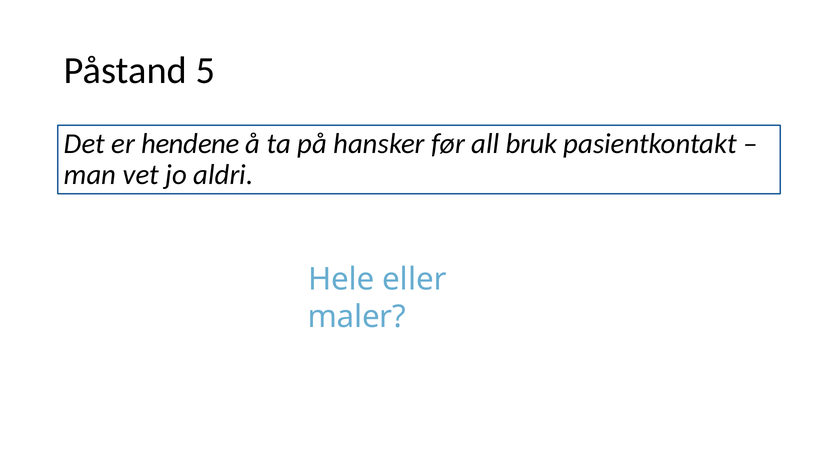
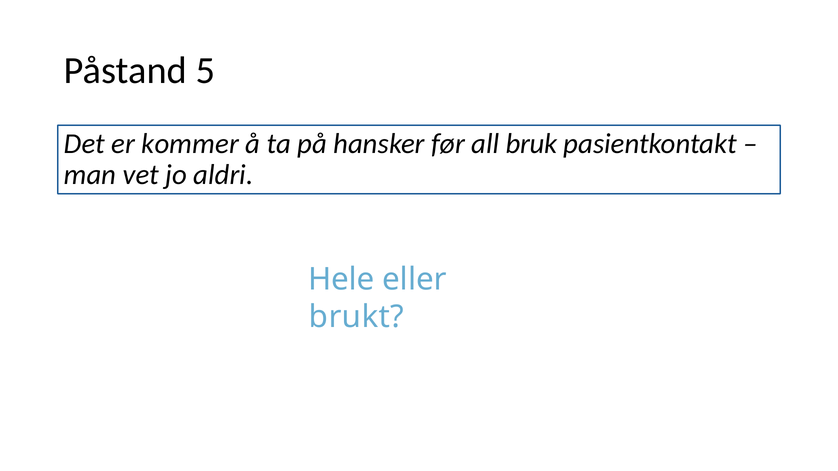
hendene: hendene -> kommer (190, 144)
maler: maler -> brukt (357, 317)
